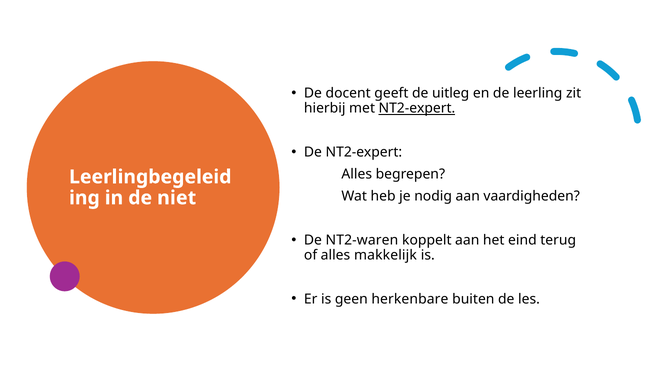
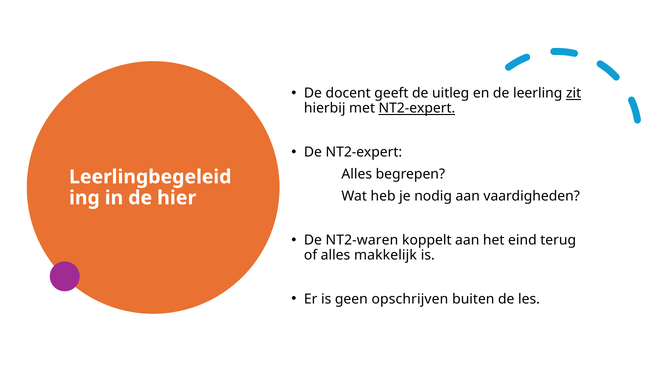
zit underline: none -> present (574, 93)
niet: niet -> hier (177, 198)
herkenbare: herkenbare -> opschrijven (410, 299)
